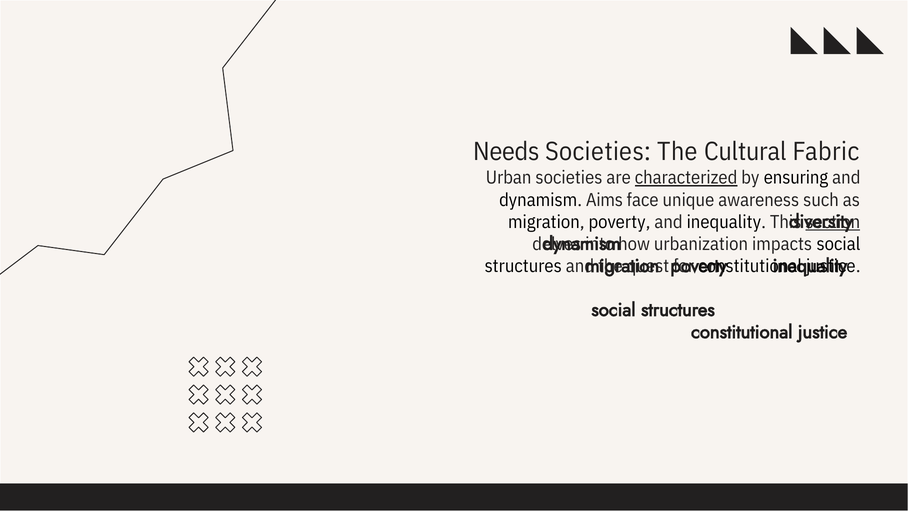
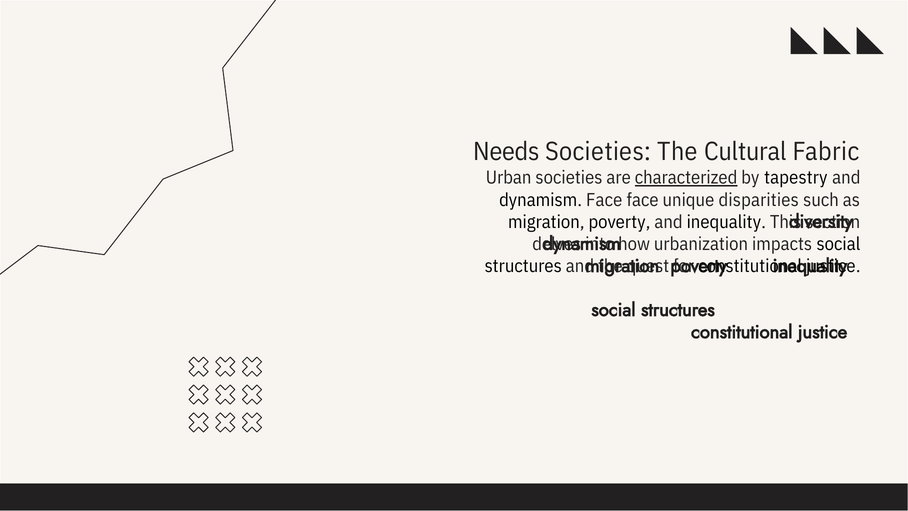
ensuring: ensuring -> tapestry (796, 178)
dynamism Aims: Aims -> Face (604, 200)
awareness: awareness -> disparities (759, 200)
section underline: present -> none (833, 222)
